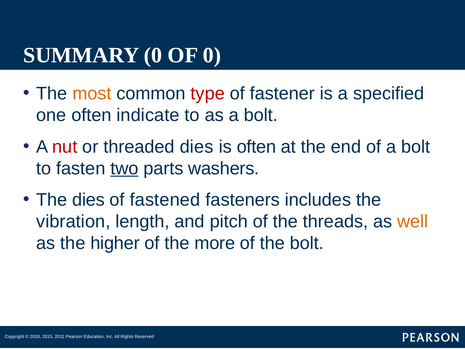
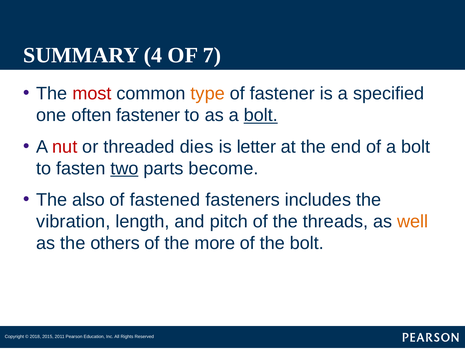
SUMMARY 0: 0 -> 4 (153, 55)
OF 0: 0 -> 7 (212, 55)
most colour: orange -> red (92, 93)
type colour: red -> orange (208, 93)
often indicate: indicate -> fastener (148, 115)
bolt underline: none -> present (261, 115)
is often: often -> letter (256, 147)
washers: washers -> become (224, 168)
The dies: dies -> also (88, 200)
higher: higher -> others (115, 243)
